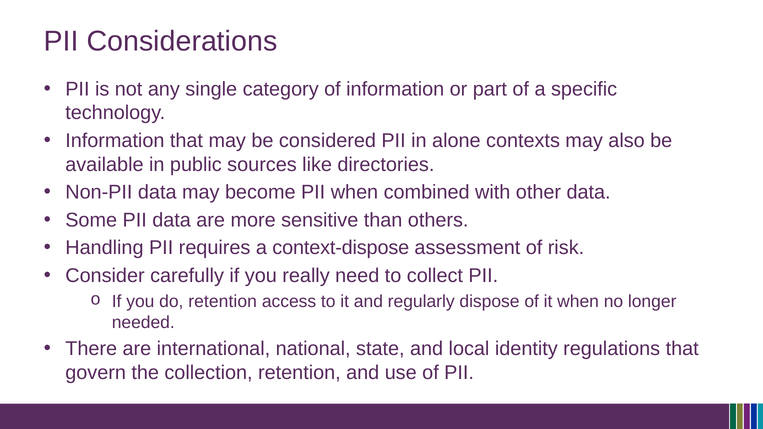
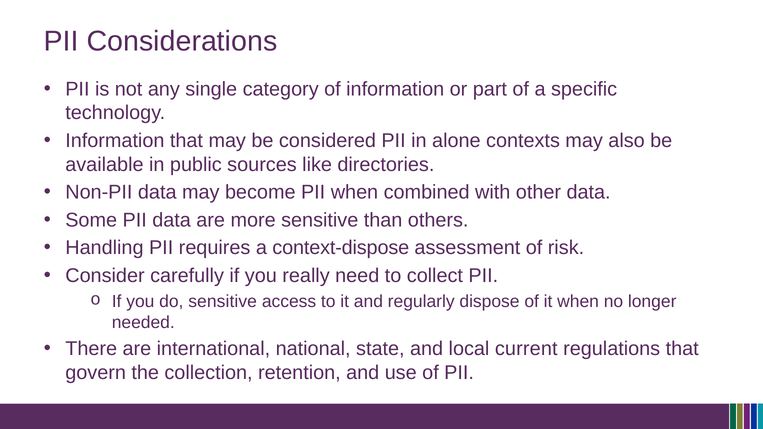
do retention: retention -> sensitive (223, 302)
identity: identity -> current (526, 349)
